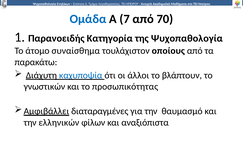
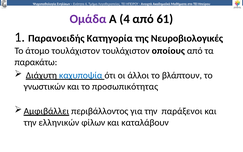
Ομάδα colour: blue -> purple (88, 19)
7: 7 -> 4 (125, 19)
70: 70 -> 61 (165, 19)
της Ψυχοπαθολογία: Ψυχοπαθολογία -> Νευροβιολογικές (187, 38)
άτομο συναίσθημα: συναίσθημα -> τουλάχιστον (76, 51)
διαταραγμένες: διαταραγμένες -> περιβάλλοντος (100, 111)
θαυμασμό: θαυμασμό -> παράξενοι (182, 111)
αναξιόπιστα: αναξιόπιστα -> καταλάβουν (145, 122)
